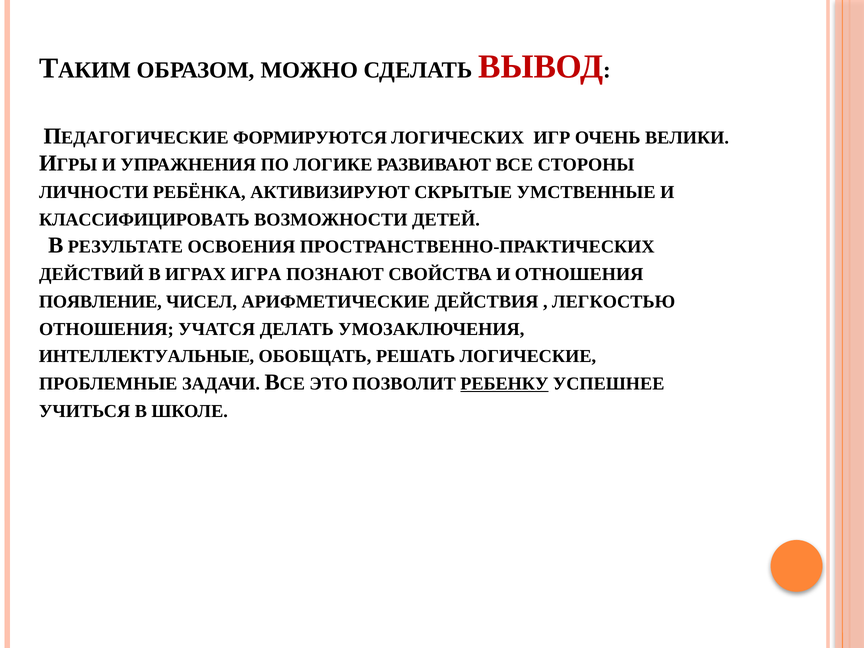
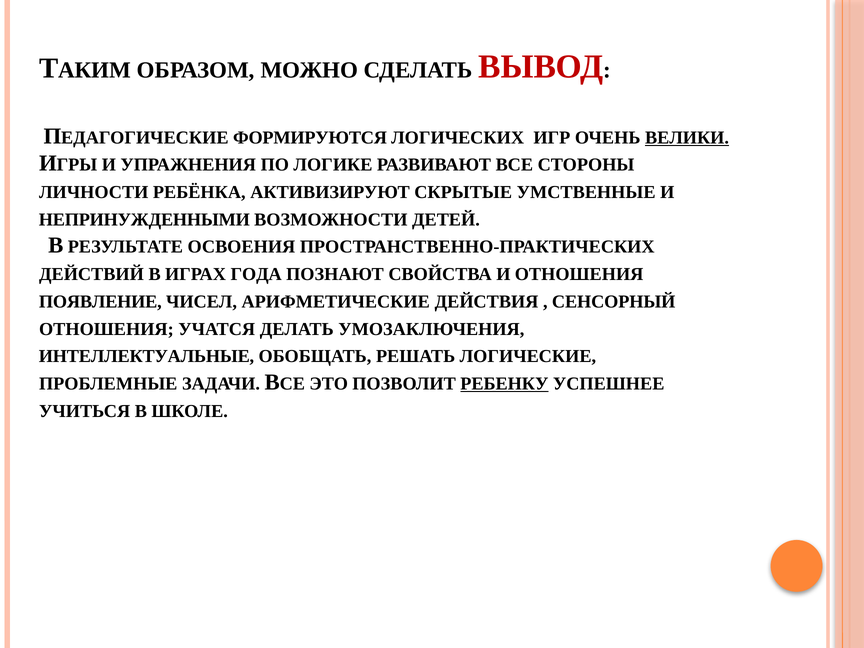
ВЕЛИКИ underline: none -> present (687, 138)
КЛАССИФИЦИРОВАТЬ: КЛАССИФИЦИРОВАТЬ -> НЕПРИНУЖДЕННЫМИ (144, 220)
ИГРA: ИГРA -> ГОДA (256, 274)
ЛЕГКОСТЬЮ: ЛЕГКОСТЬЮ -> СЕНСОРНЫЙ (614, 302)
